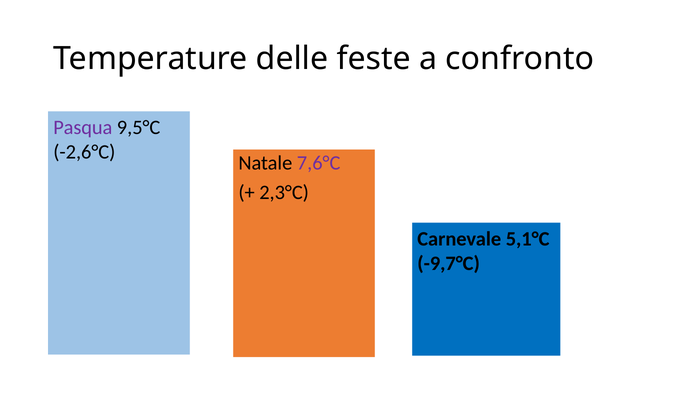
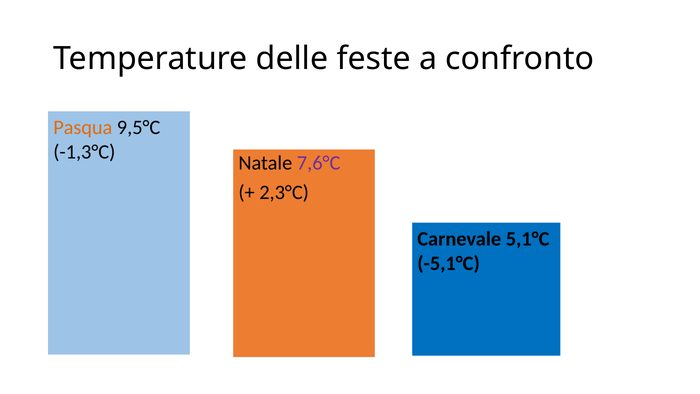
Pasqua colour: purple -> orange (83, 127)
-2,6°C: -2,6°C -> -1,3°C (84, 152)
-9,7°C: -9,7°C -> -5,1°C (449, 263)
